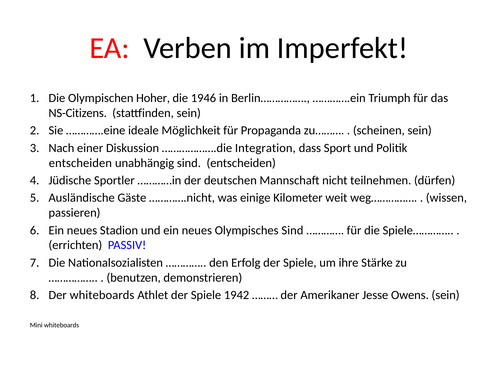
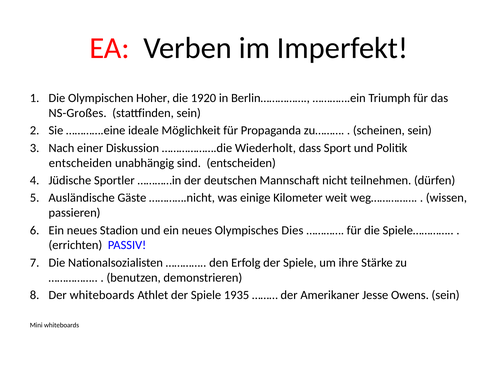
1946: 1946 -> 1920 (204, 98)
NS-Citizens: NS-Citizens -> NS-Großes (78, 113)
Integration: Integration -> Wiederholt (265, 148)
Olympisches Sind: Sind -> Dies (292, 230)
1942: 1942 -> 1935 (237, 295)
